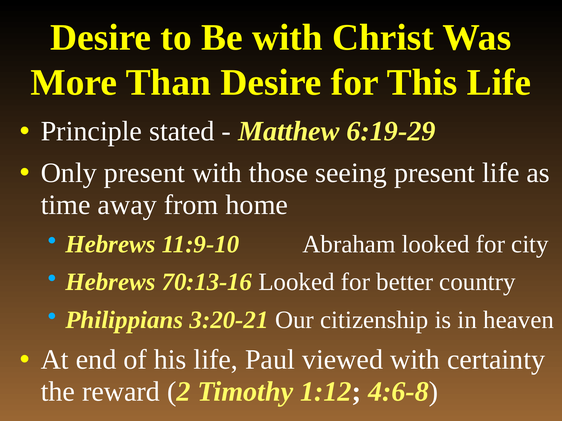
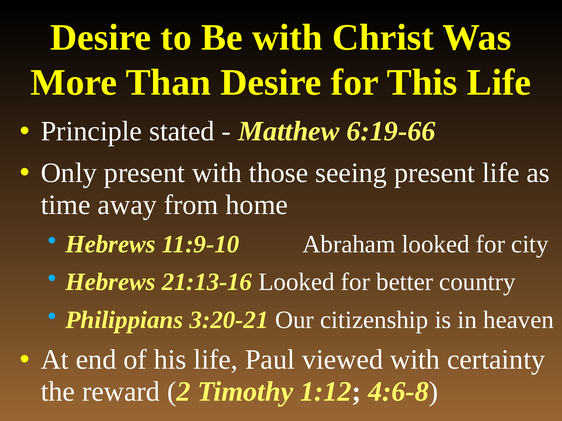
6:19-29: 6:19-29 -> 6:19-66 (391, 132)
70:13-16: 70:13-16 -> 21:13-16 (207, 282)
